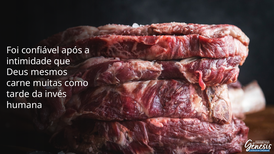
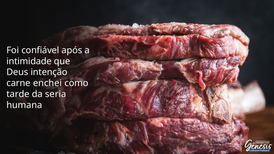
mesmos: mesmos -> intenção (49, 72)
muitas: muitas -> enchei (47, 83)
invés: invés -> seria (56, 94)
